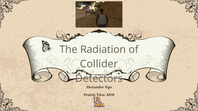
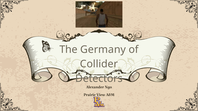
Radiation: Radiation -> Germany (103, 50)
